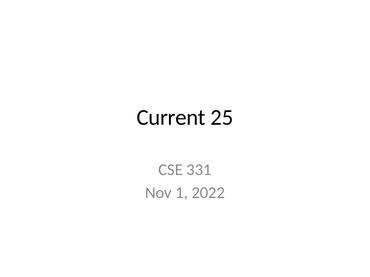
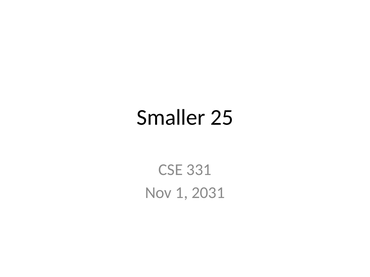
Current: Current -> Smaller (171, 118)
2022: 2022 -> 2031 (208, 193)
